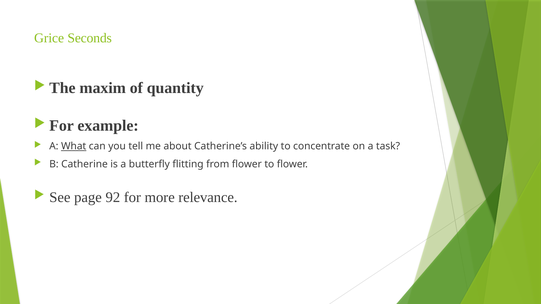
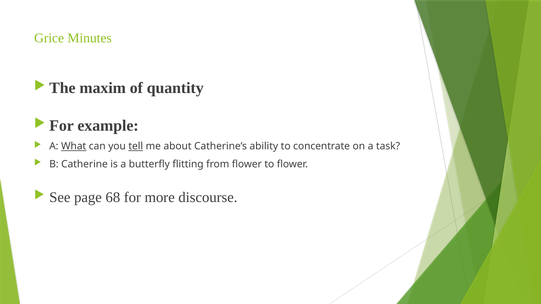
Seconds: Seconds -> Minutes (90, 38)
tell underline: none -> present (136, 146)
92: 92 -> 68 (113, 197)
relevance: relevance -> discourse (208, 197)
